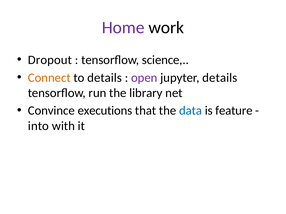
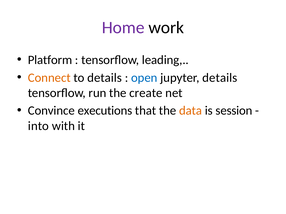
Dropout: Dropout -> Platform (50, 60)
science: science -> leading (165, 60)
open colour: purple -> blue (144, 78)
library: library -> create (146, 93)
data colour: blue -> orange (191, 111)
feature: feature -> session (234, 111)
